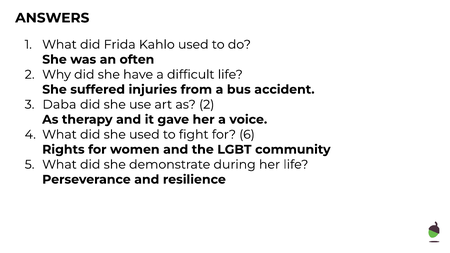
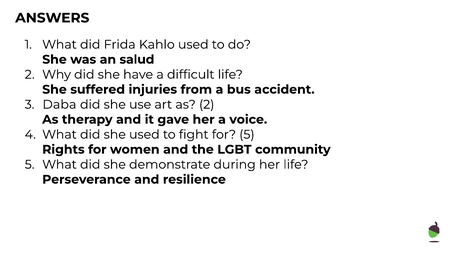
often: often -> salud (137, 60)
for 6: 6 -> 5 (247, 135)
